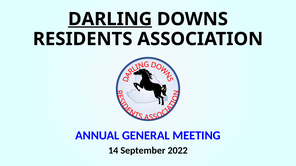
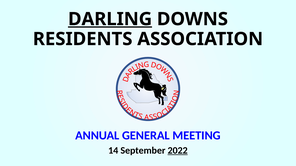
2022 underline: none -> present (178, 151)
